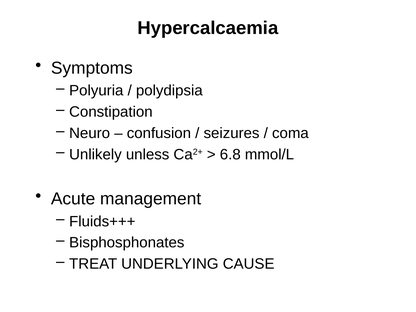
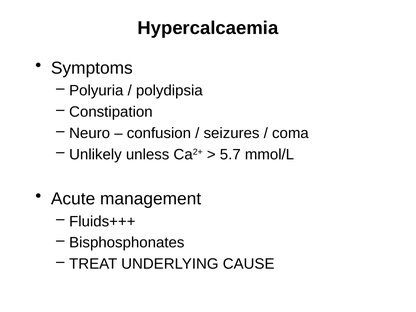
6.8: 6.8 -> 5.7 (230, 154)
